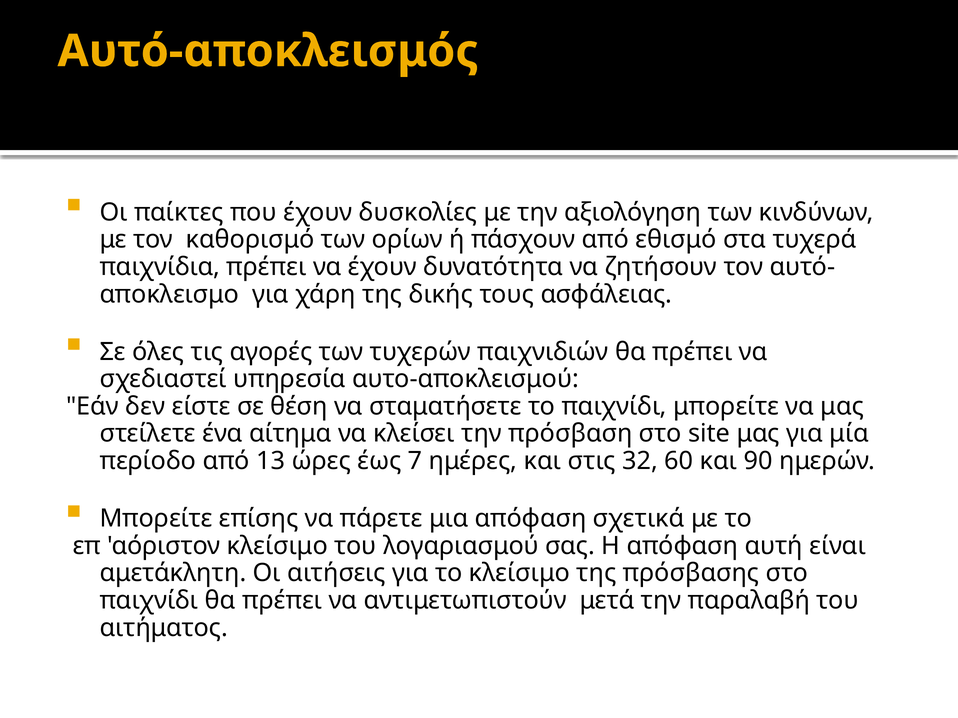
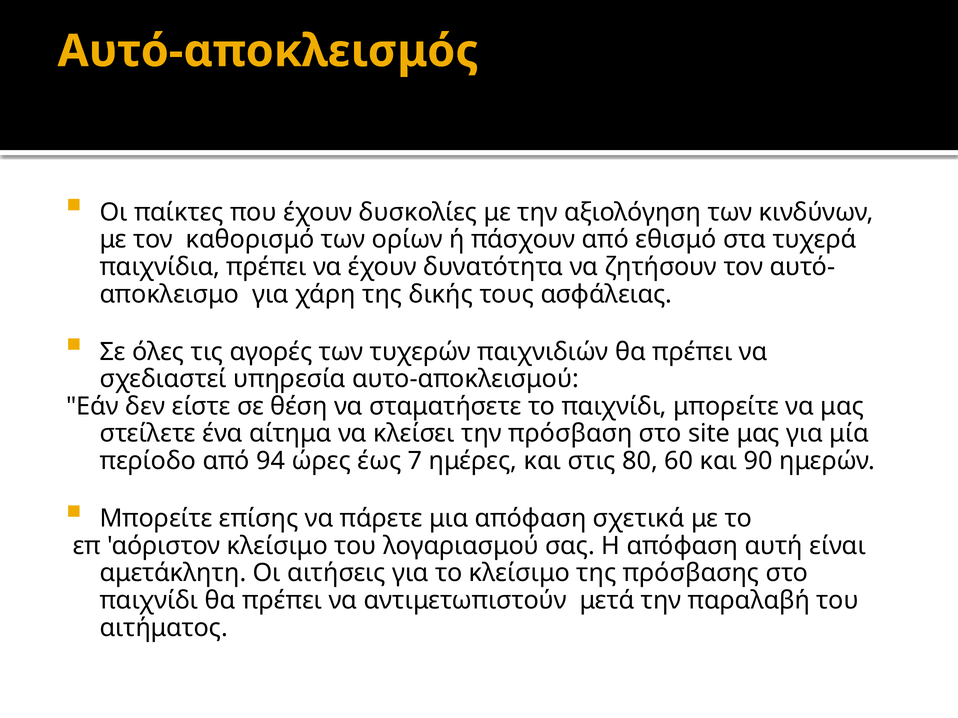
13: 13 -> 94 (271, 461)
32: 32 -> 80 (640, 461)
